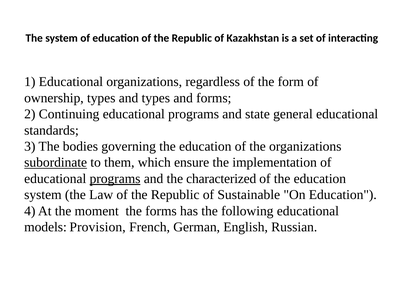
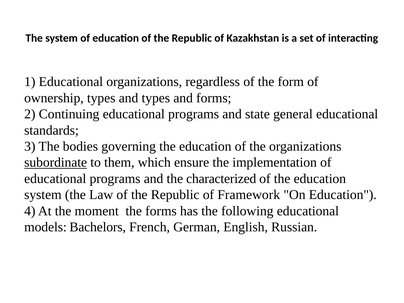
programs underline: present -> none (115, 179)
Sustainable: Sustainable -> Framework (249, 195)
Provision: Provision -> Bachelors (98, 227)
